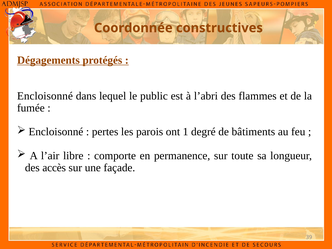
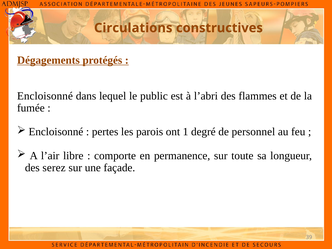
Coordonnée: Coordonnée -> Circulations (133, 28)
bâtiments: bâtiments -> personnel (253, 132)
accès: accès -> serez (54, 168)
